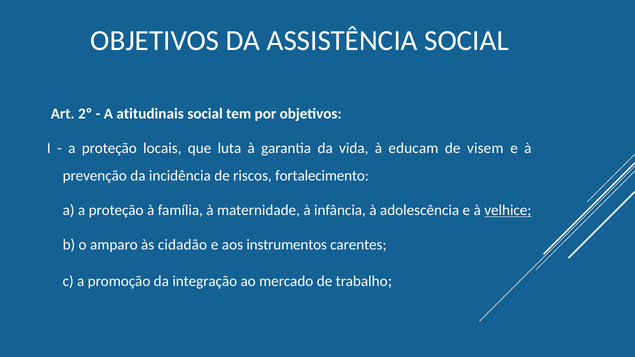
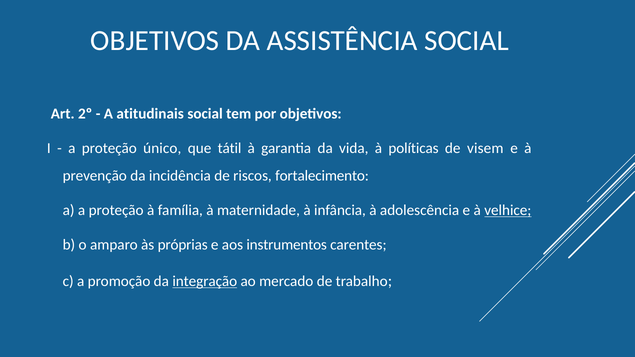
locais: locais -> único (162, 148)
luta: luta -> tátil (230, 148)
educam: educam -> políticas (414, 148)
cidadão: cidadão -> próprias (183, 245)
integração underline: none -> present (205, 281)
